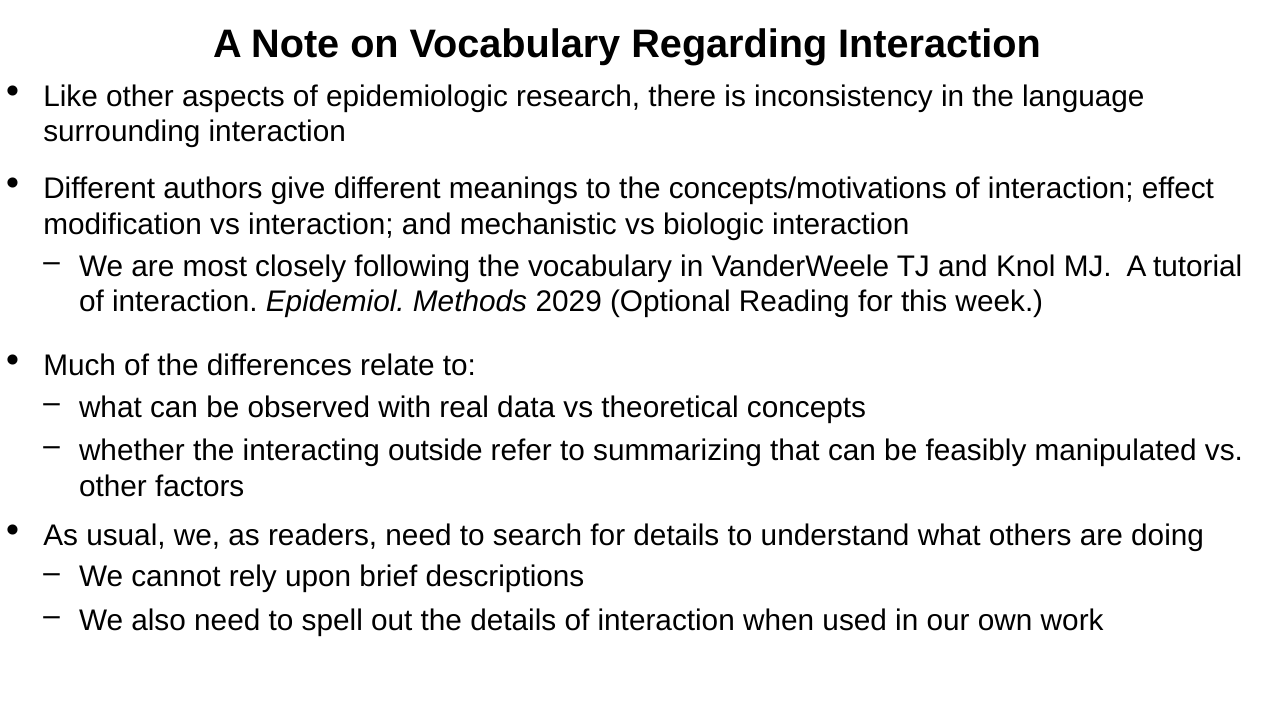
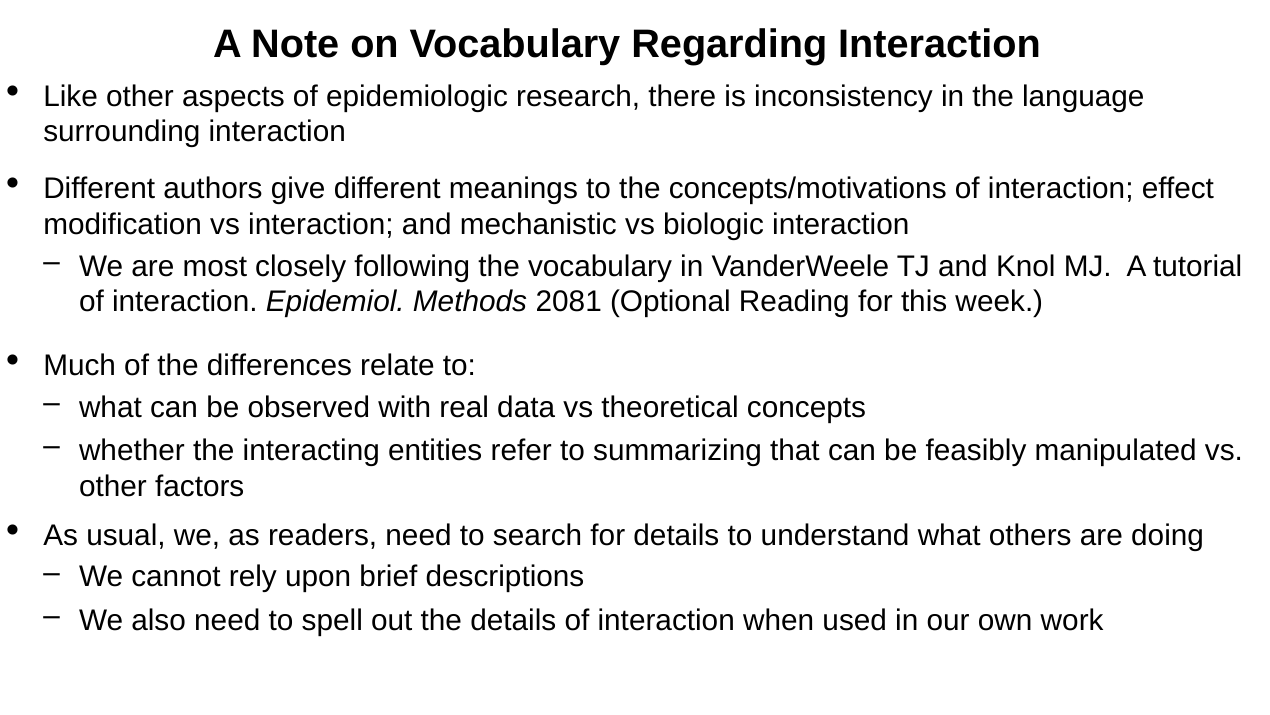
2029: 2029 -> 2081 (569, 302)
outside: outside -> entities (435, 450)
